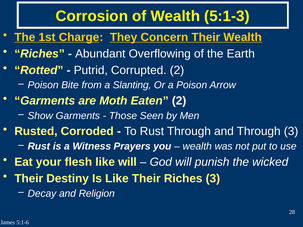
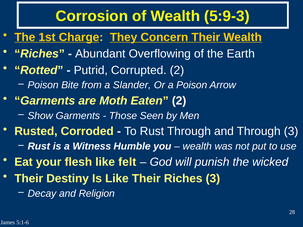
5:1-3: 5:1-3 -> 5:9-3 (227, 16)
Slanting: Slanting -> Slander (132, 85)
Prayers: Prayers -> Humble (132, 147)
like will: will -> felt (127, 162)
